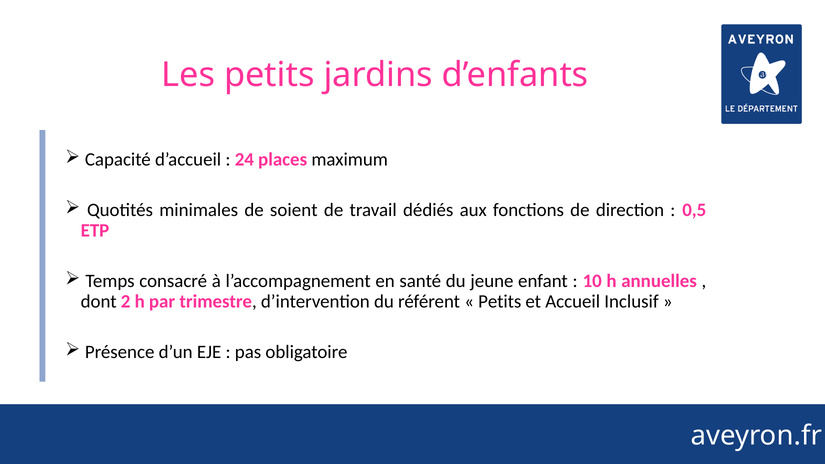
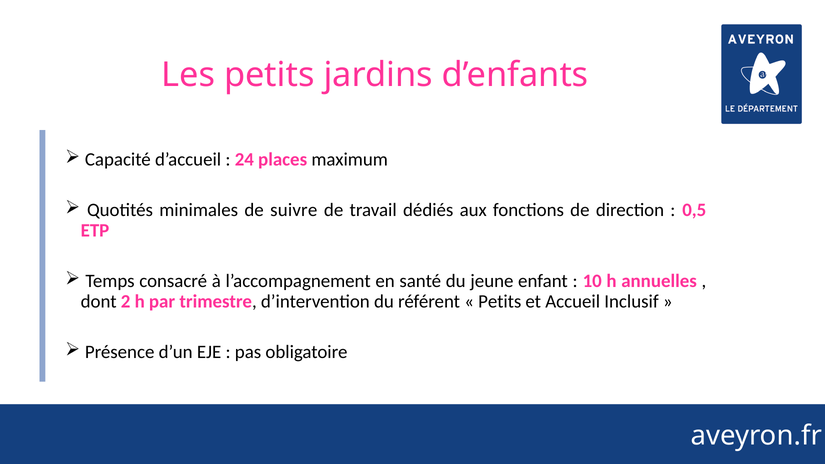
soient: soient -> suivre (294, 210)
